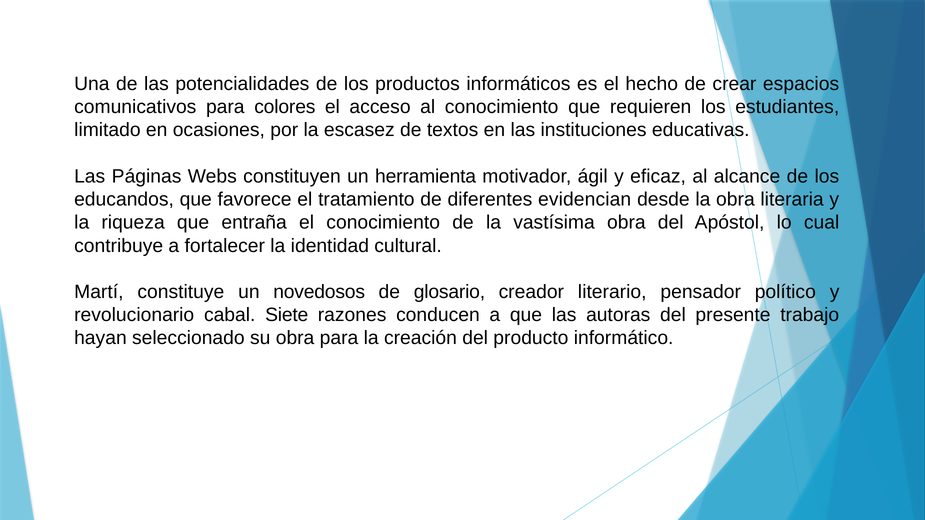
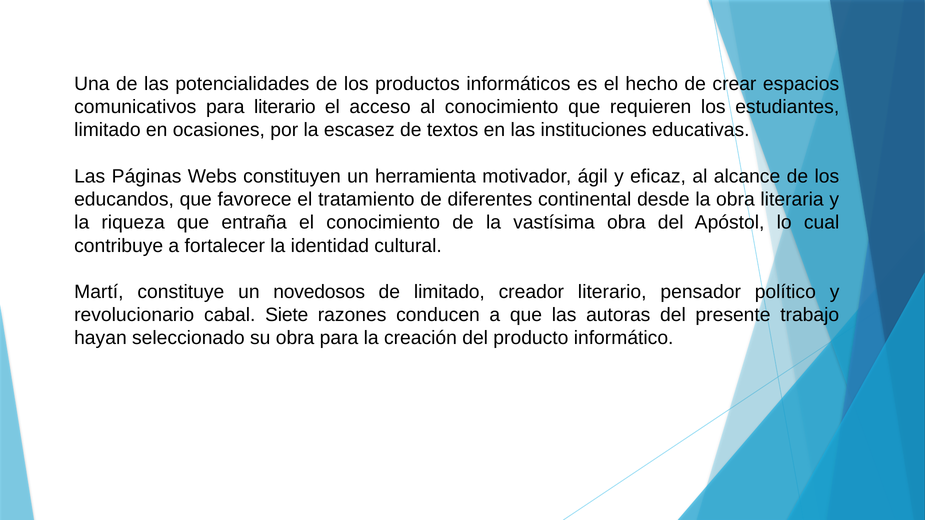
para colores: colores -> literario (285, 107)
evidencian: evidencian -> continental (585, 200)
de glosario: glosario -> limitado (449, 292)
